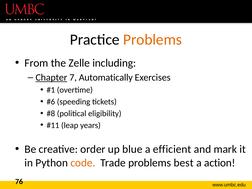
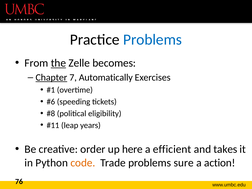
Problems colour: orange -> blue (152, 40)
the underline: none -> present (58, 63)
including: including -> becomes (114, 63)
blue: blue -> here (132, 149)
mark: mark -> takes (225, 149)
best: best -> sure (184, 163)
